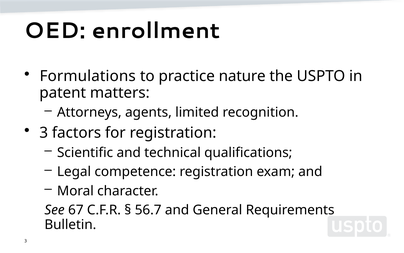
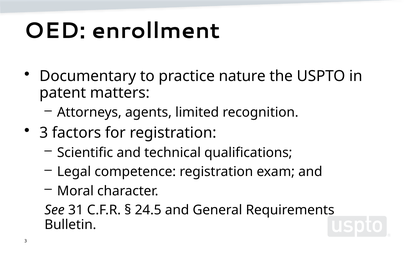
Formulations: Formulations -> Documentary (88, 76)
67: 67 -> 31 (76, 210)
56.7: 56.7 -> 24.5 (148, 210)
